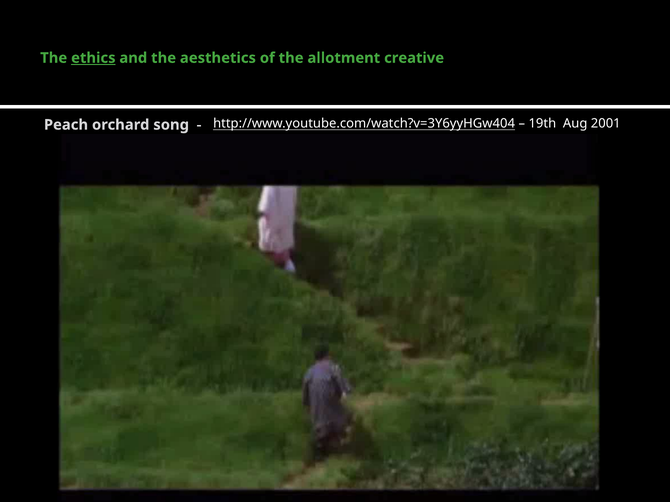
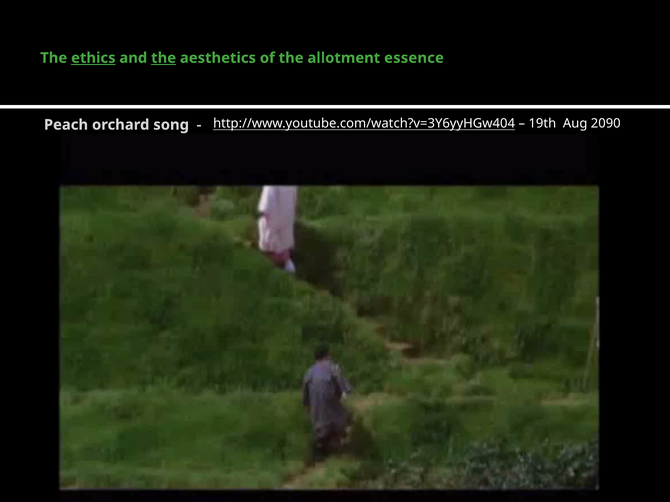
the underline: none -> present (164, 58)
creative: creative -> essence (414, 58)
2001: 2001 -> 2090 (606, 124)
